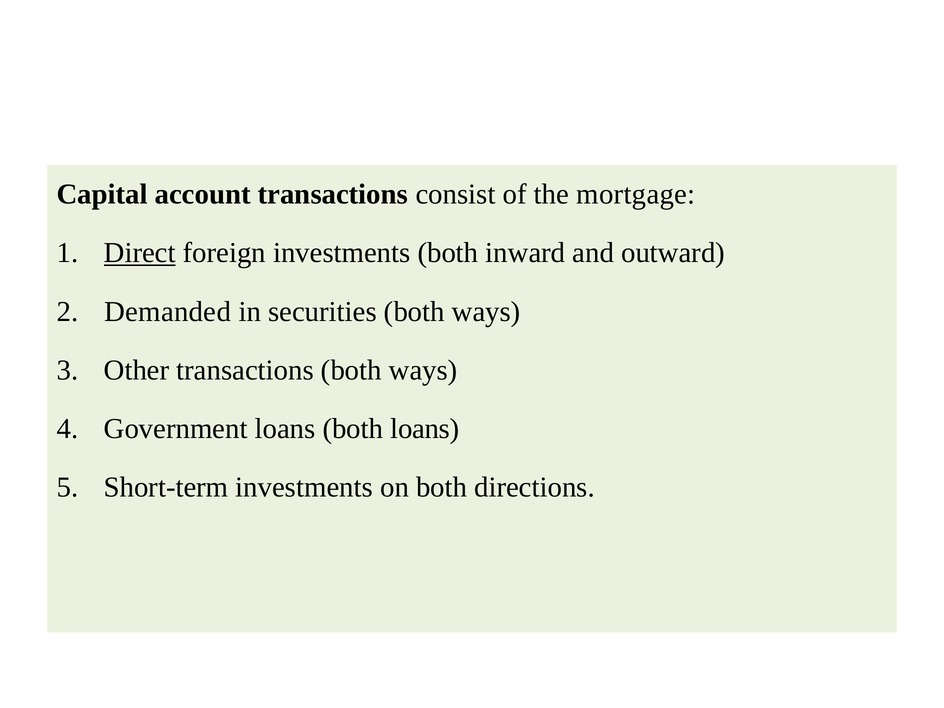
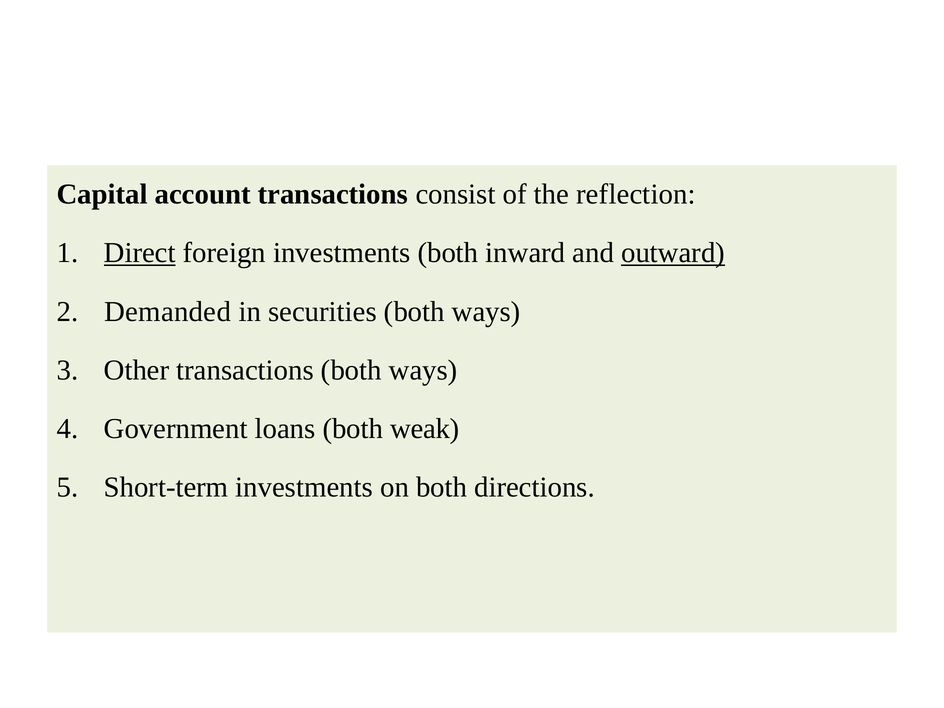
mortgage: mortgage -> reflection (636, 194)
outward underline: none -> present (673, 253)
both loans: loans -> weak (425, 429)
